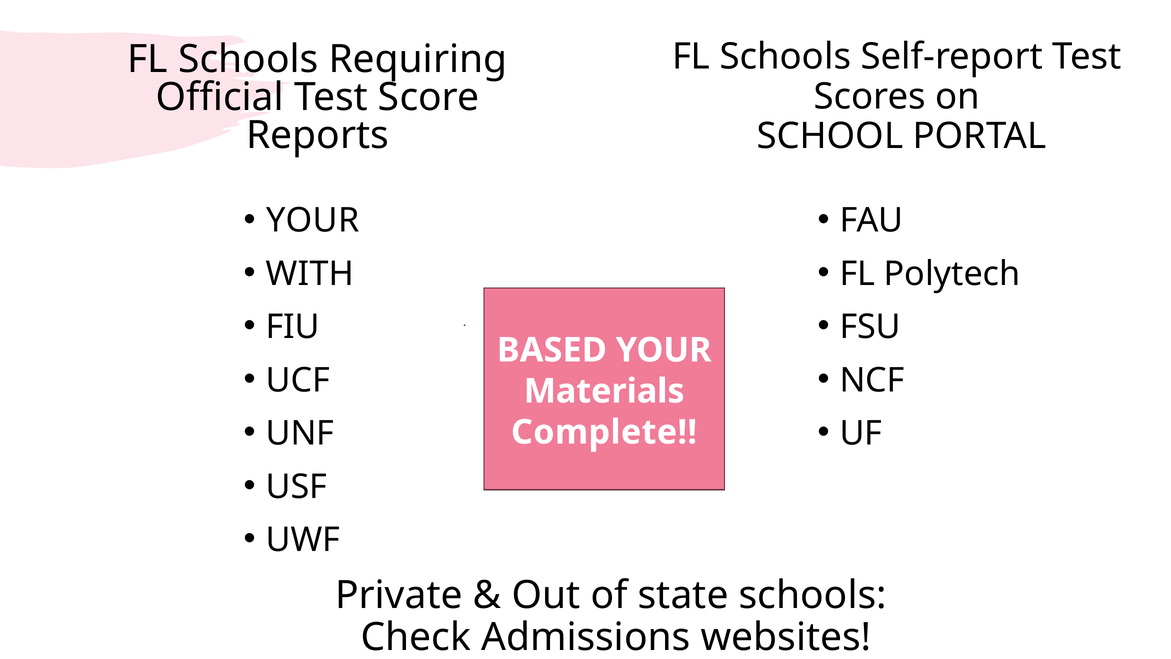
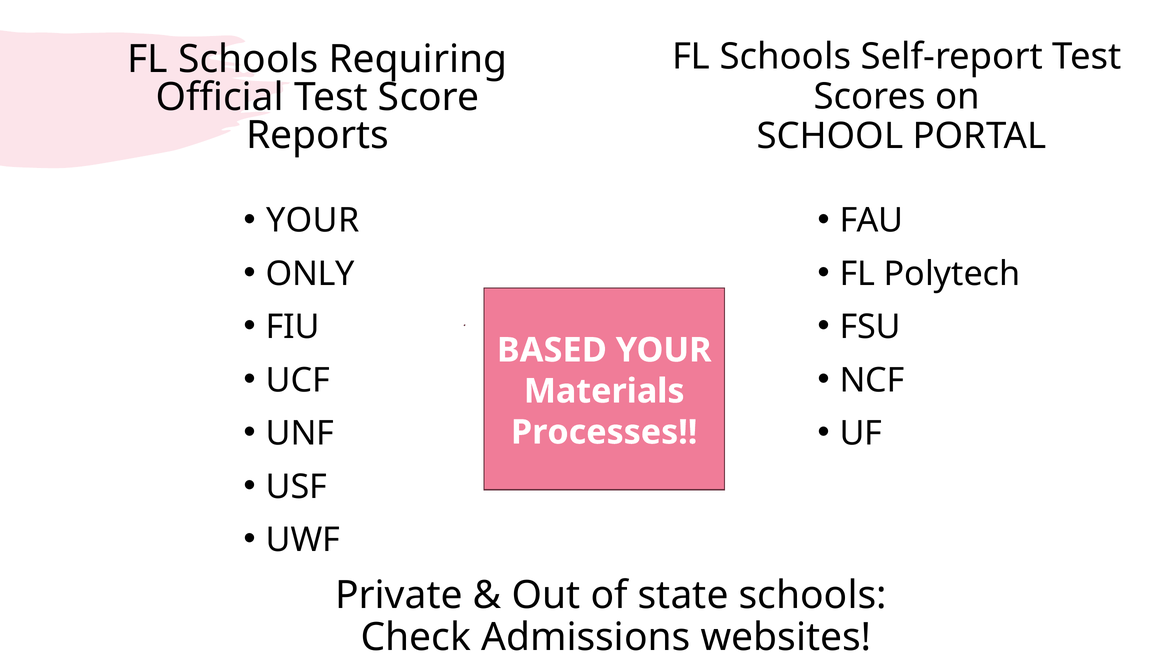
WITH: WITH -> ONLY (310, 274)
Complete: Complete -> Processes (604, 432)
